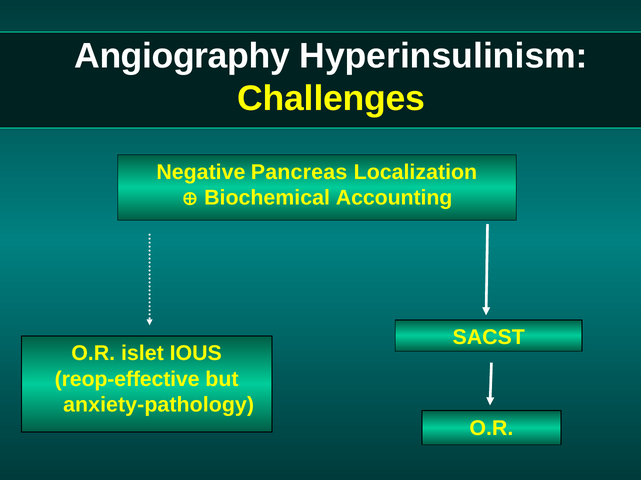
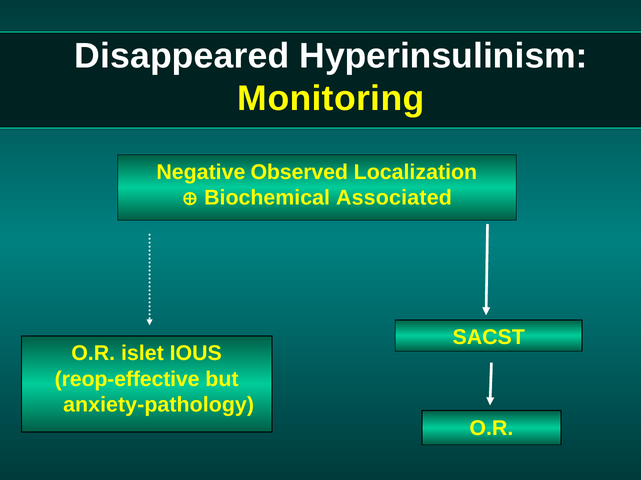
Angiography: Angiography -> Disappeared (182, 56)
Challenges: Challenges -> Monitoring (331, 99)
Pancreas: Pancreas -> Observed (299, 172)
Accounting: Accounting -> Associated (394, 198)
